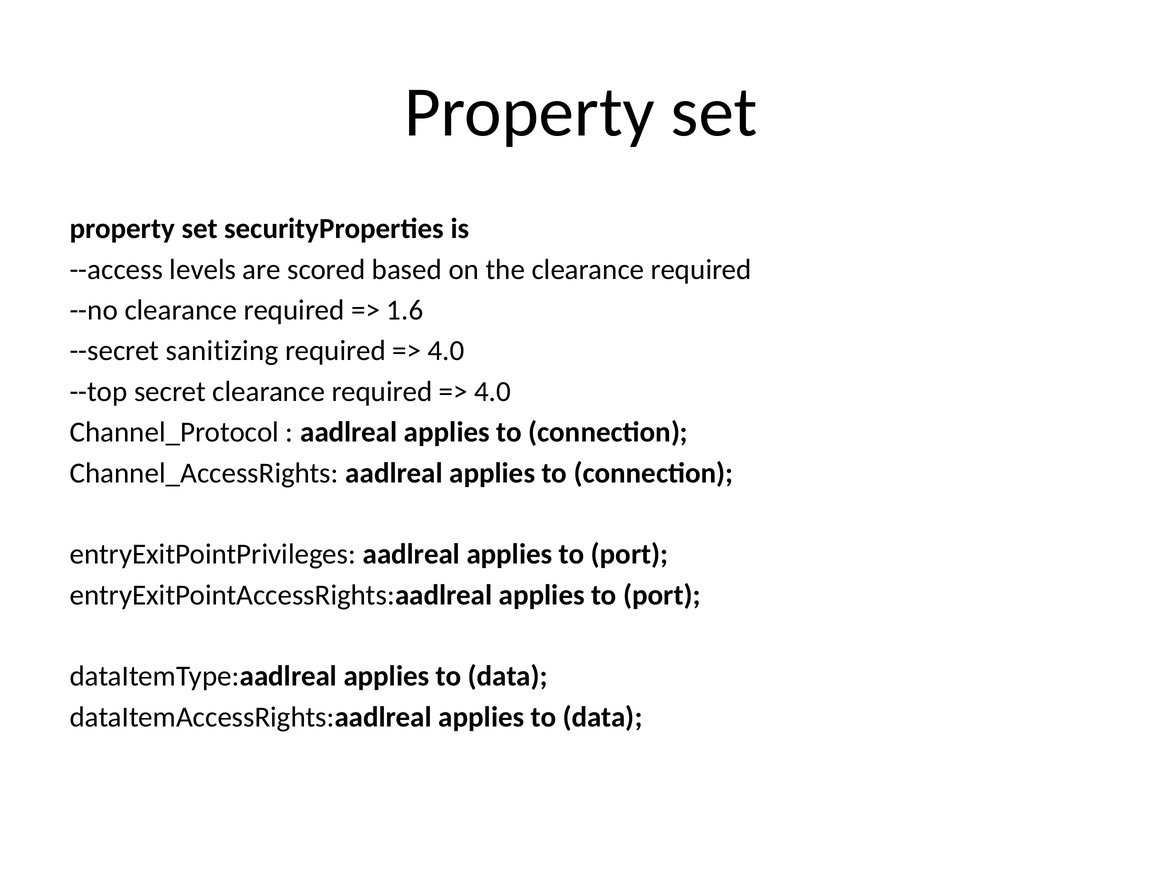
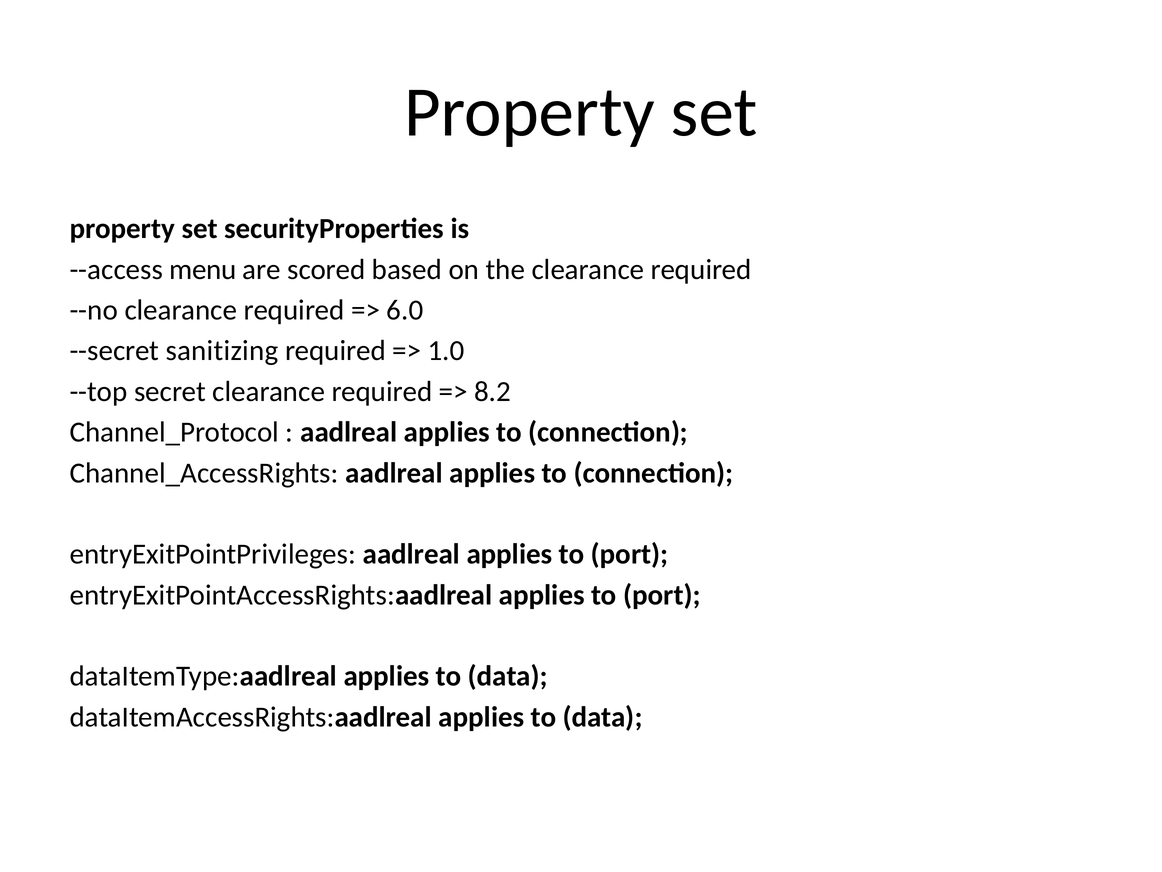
levels: levels -> menu (203, 269)
1.6: 1.6 -> 6.0 (405, 310)
4.0: 4.0 -> 1.0 (446, 351)
4.0: 4.0 -> 8.2 (493, 391)
